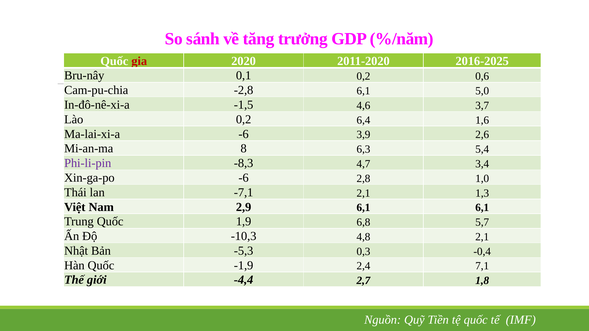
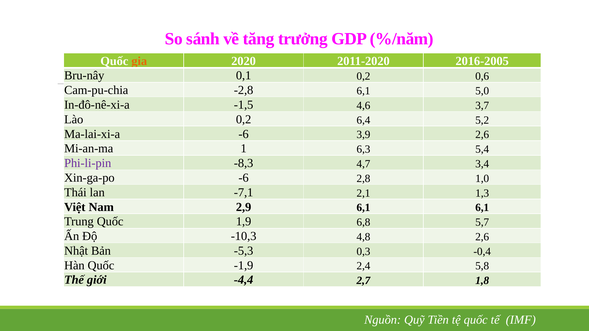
gia colour: red -> orange (139, 61)
2016-2025: 2016-2025 -> 2016-2005 (482, 61)
1,6: 1,6 -> 5,2 (482, 120)
8: 8 -> 1 (244, 149)
4,8 2,1: 2,1 -> 2,6 (482, 237)
7,1: 7,1 -> 5,8 (482, 266)
